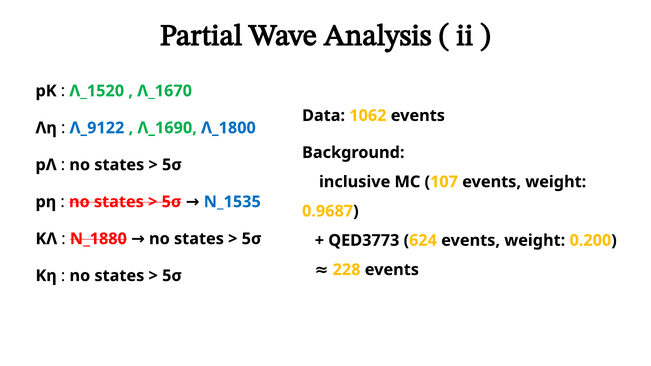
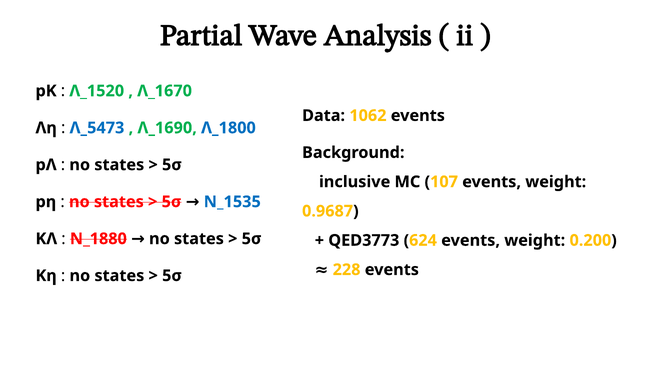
Λ_9122: Λ_9122 -> Λ_5473 (97, 128)
